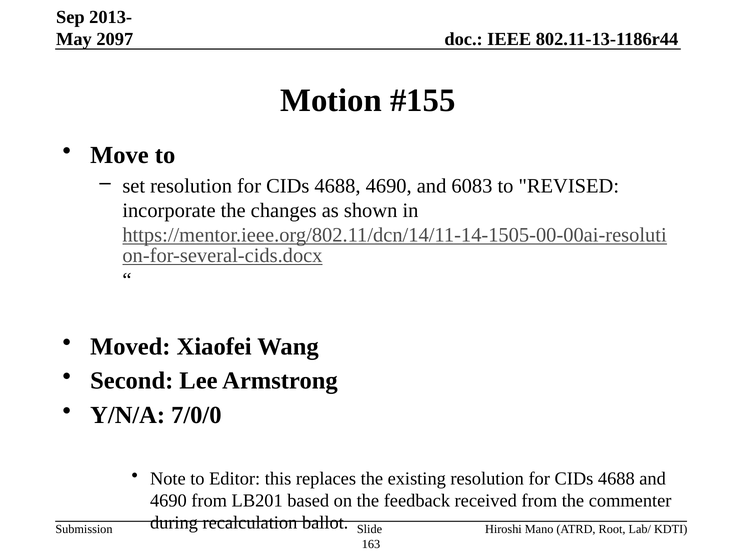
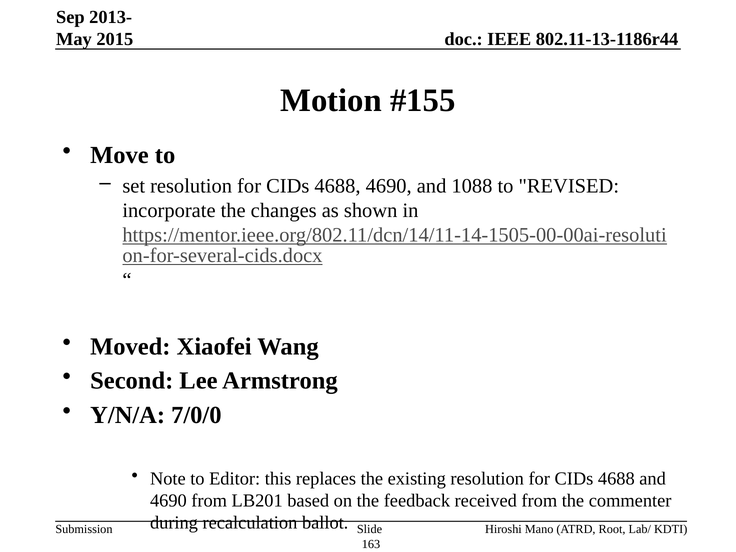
2097: 2097 -> 2015 (115, 39)
6083: 6083 -> 1088 (472, 186)
